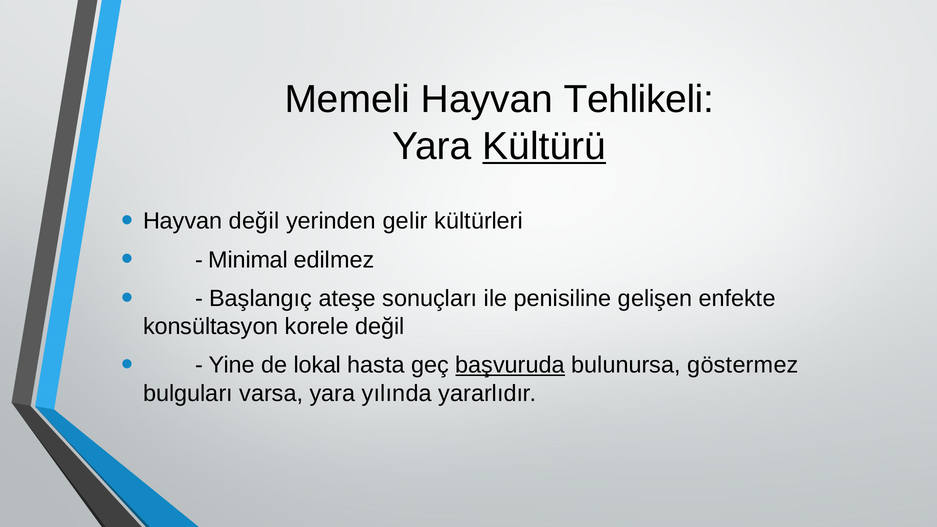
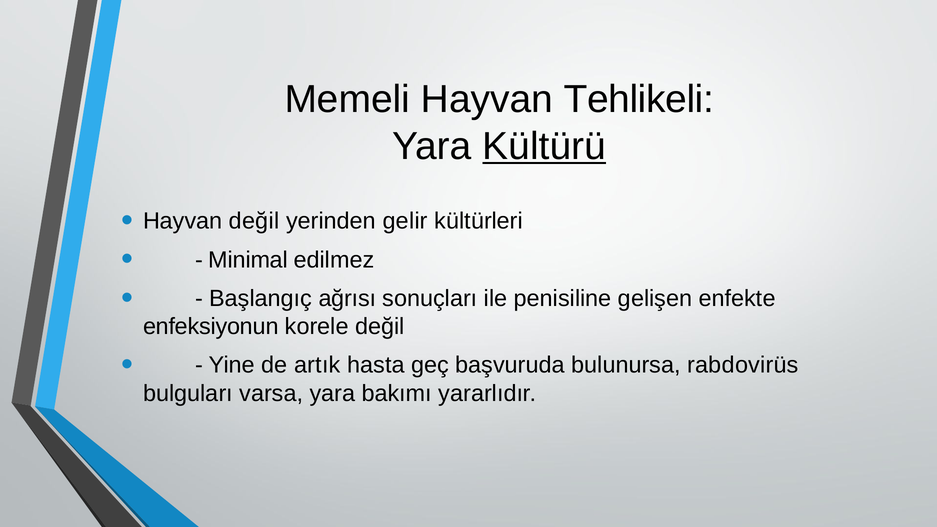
ateşe: ateşe -> ağrısı (347, 299)
konsültasyon: konsültasyon -> enfeksiyonun (211, 327)
lokal: lokal -> artık (317, 365)
başvuruda underline: present -> none (510, 365)
göstermez: göstermez -> rabdovirüs (743, 365)
yılında: yılında -> bakımı (397, 393)
